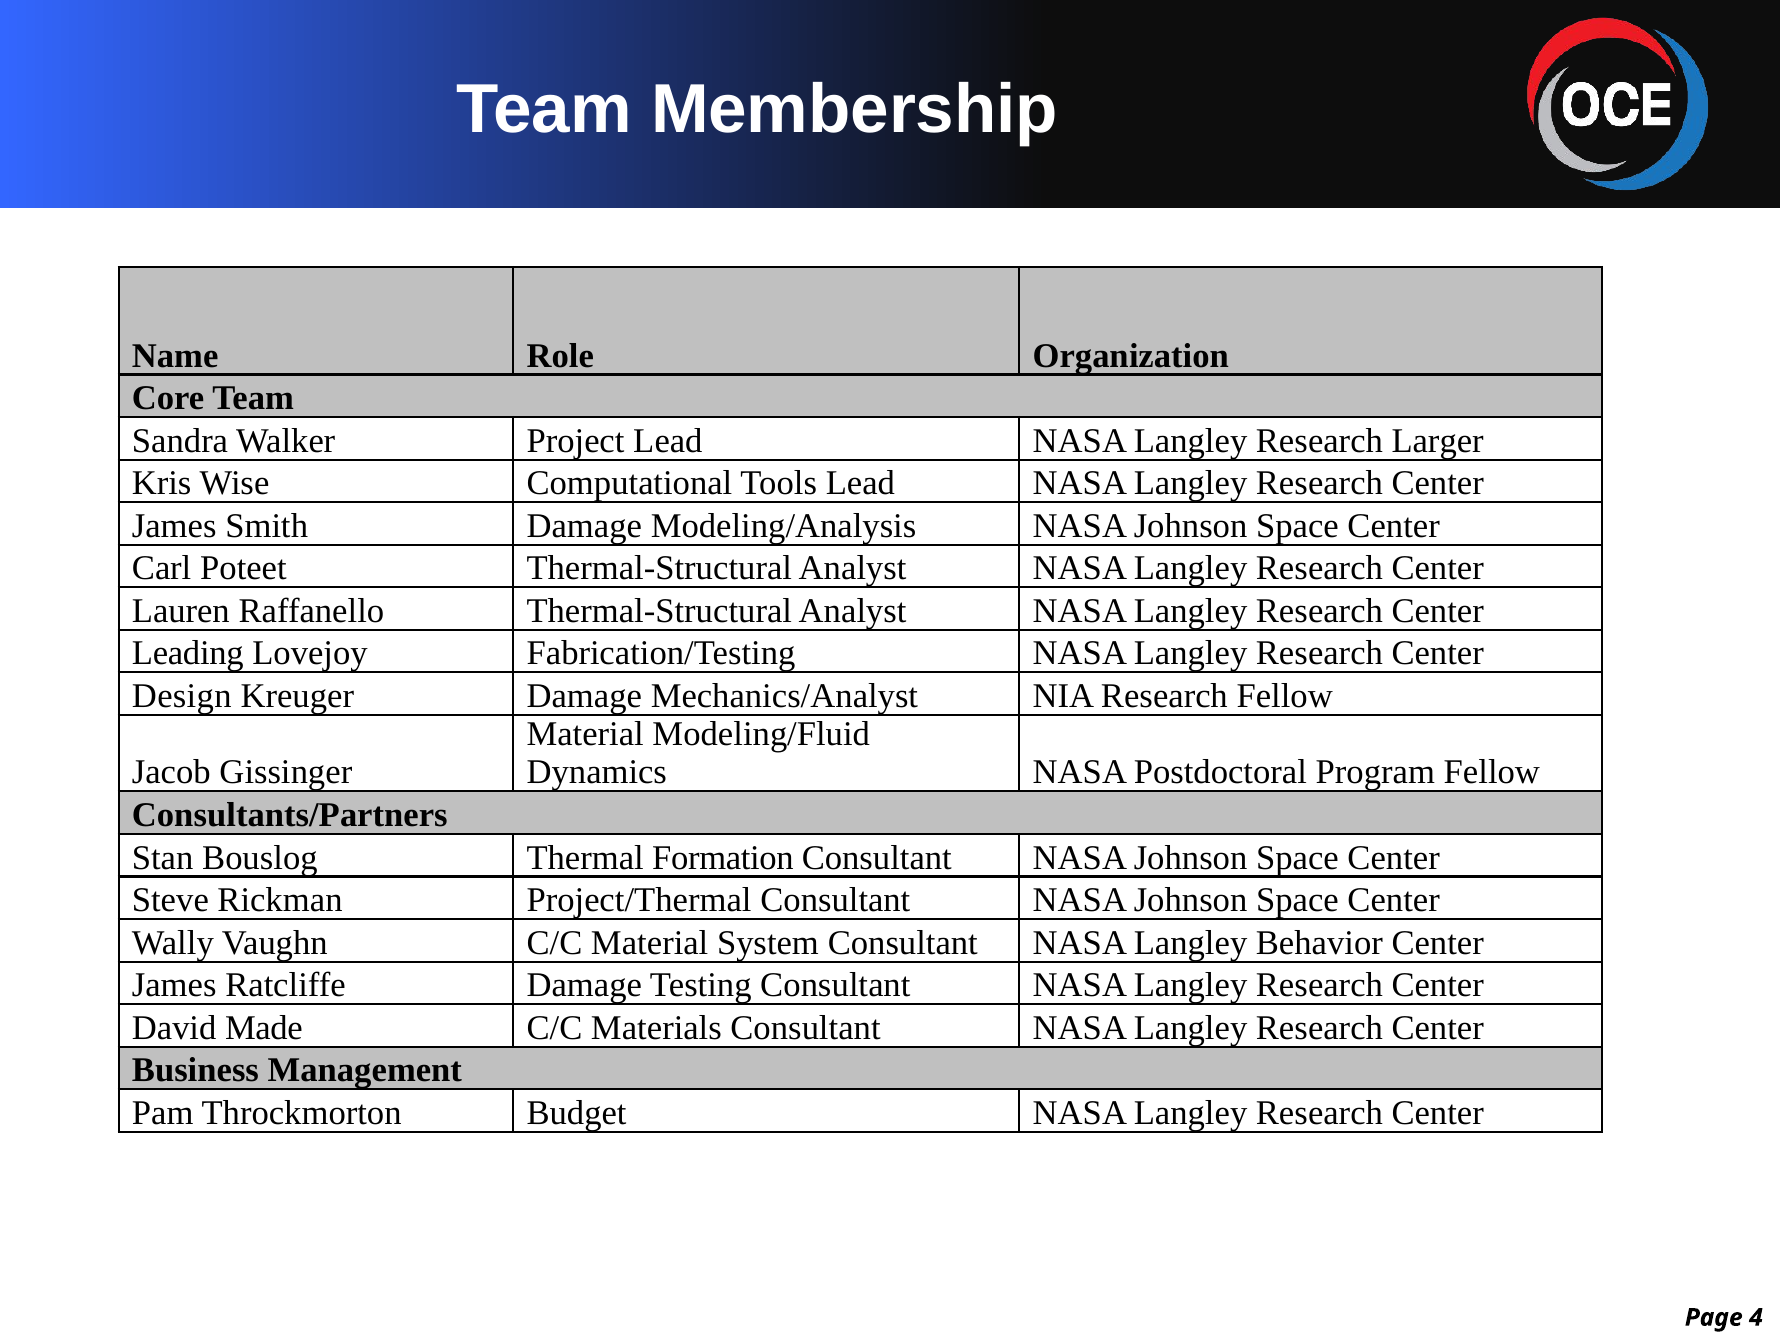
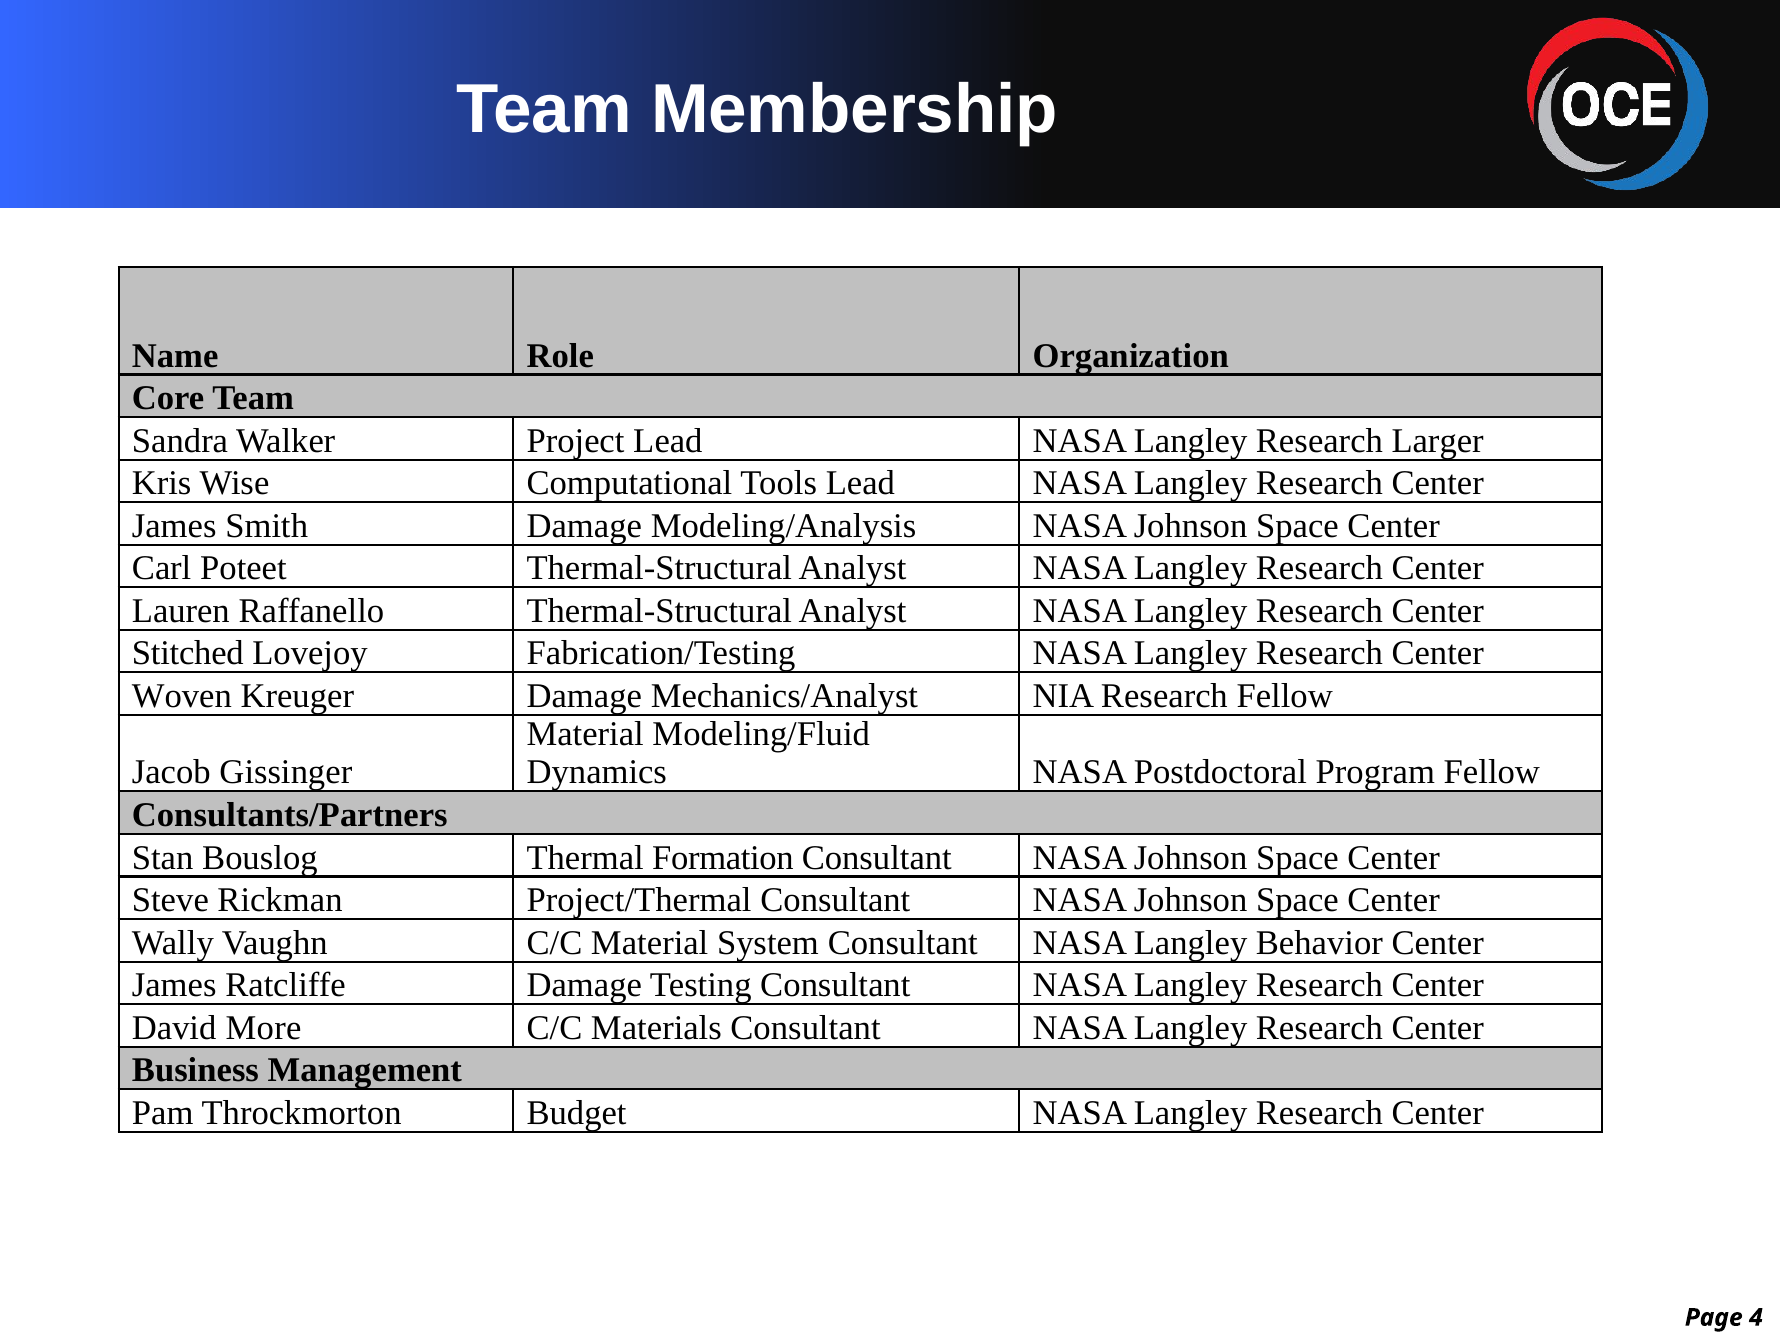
Leading: Leading -> Stitched (188, 653)
Design: Design -> Woven (182, 696)
Made: Made -> More (264, 1028)
